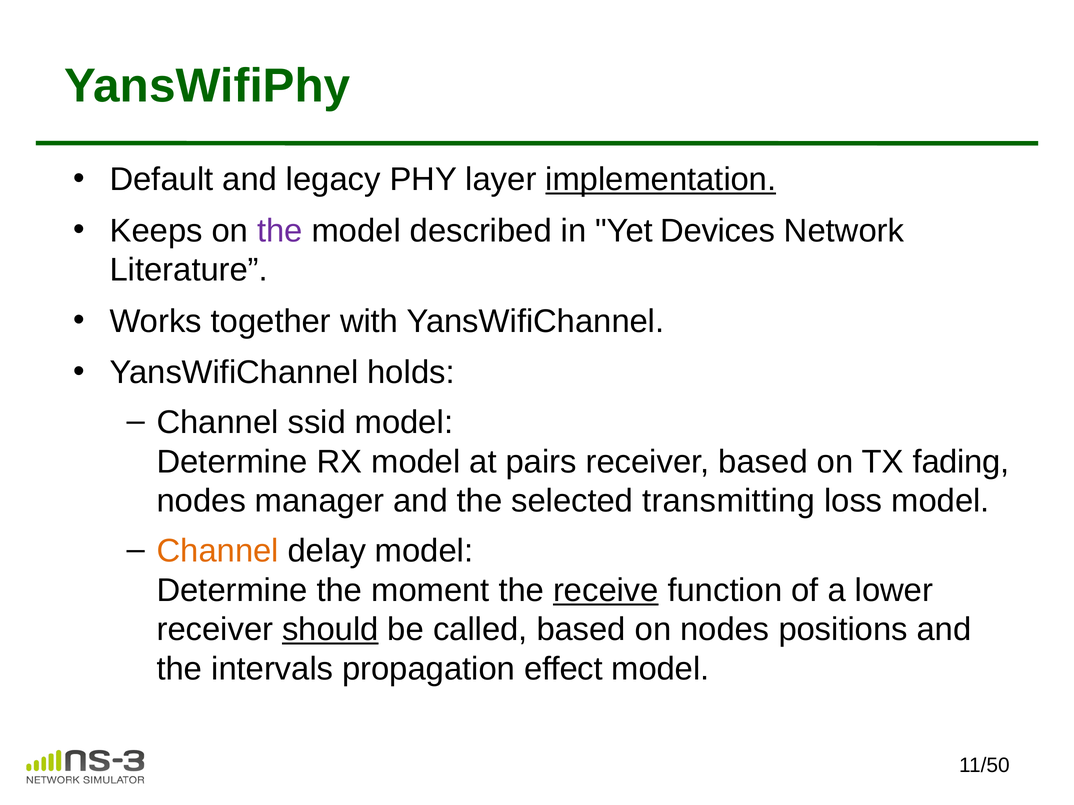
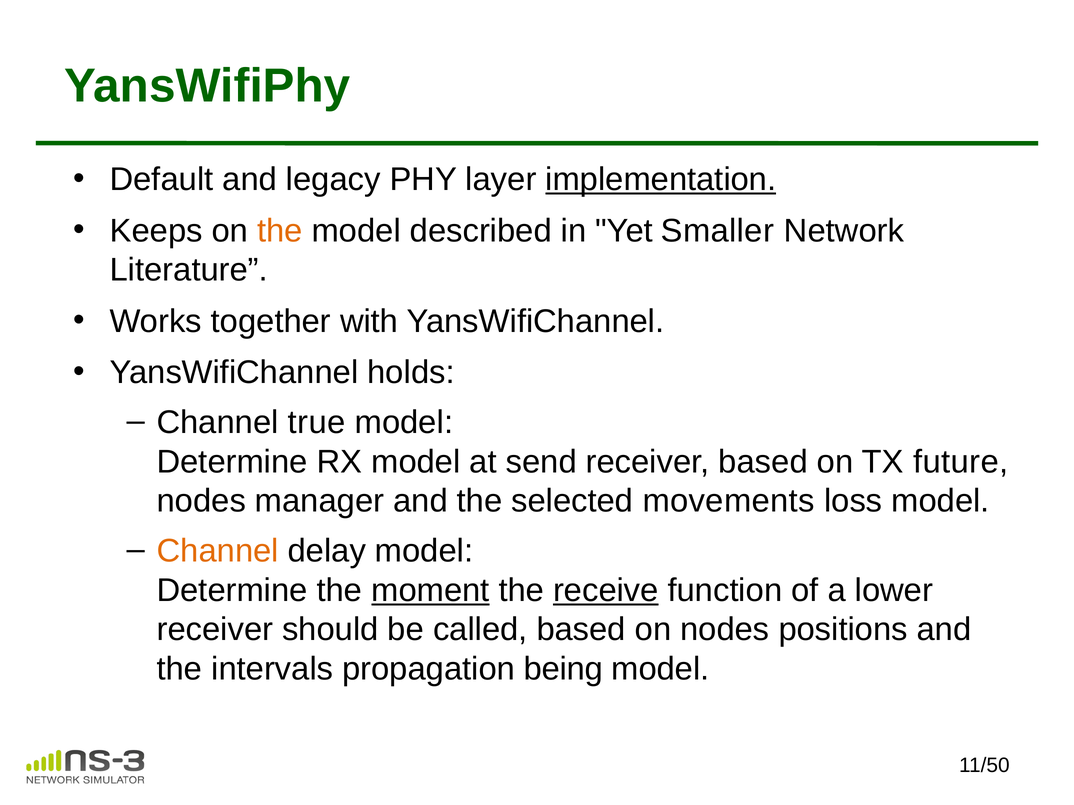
the colour: purple -> orange (280, 231)
Devices: Devices -> Smaller (717, 231)
ssid: ssid -> true (317, 423)
pairs: pairs -> send (541, 462)
fading: fading -> future (961, 462)
transmitting: transmitting -> movements (729, 501)
moment underline: none -> present (430, 591)
should underline: present -> none (330, 630)
effect: effect -> being (563, 669)
